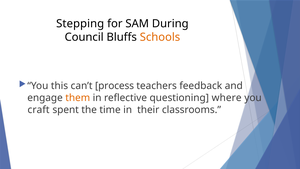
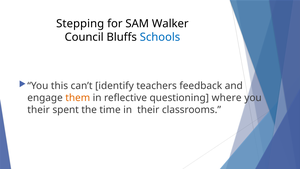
During: During -> Walker (170, 24)
Schools colour: orange -> blue (160, 37)
process: process -> identify (114, 86)
craft: craft -> their (39, 110)
